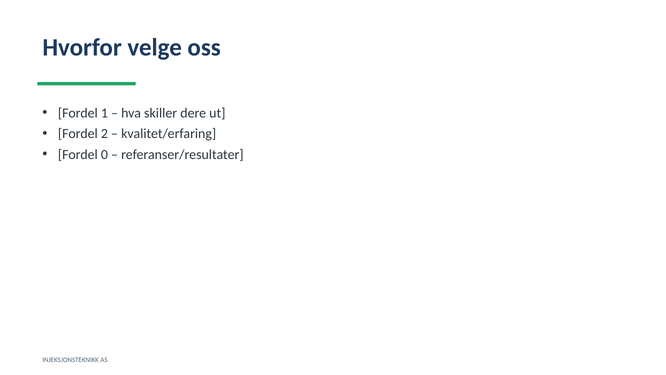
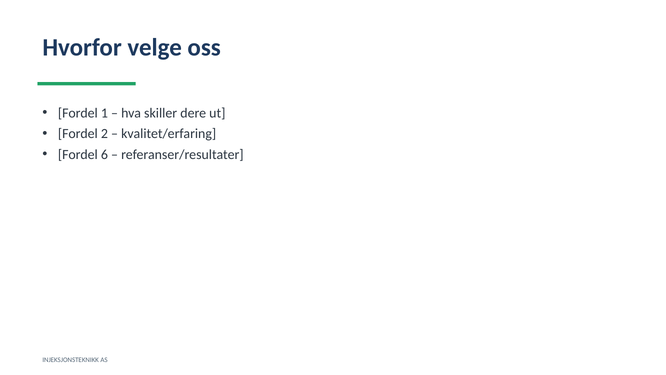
0: 0 -> 6 (104, 154)
